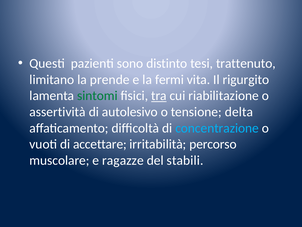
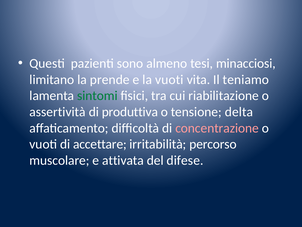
distinto: distinto -> almeno (167, 63)
trattenuto: trattenuto -> minacciosi (246, 63)
la fermi: fermi -> vuoti (169, 79)
rigurgito: rigurgito -> teniamo (246, 79)
tra underline: present -> none (159, 96)
autolesivo: autolesivo -> produttiva (130, 112)
concentrazione colour: light blue -> pink (217, 128)
ragazze: ragazze -> attivata (123, 160)
stabili: stabili -> difese (185, 160)
